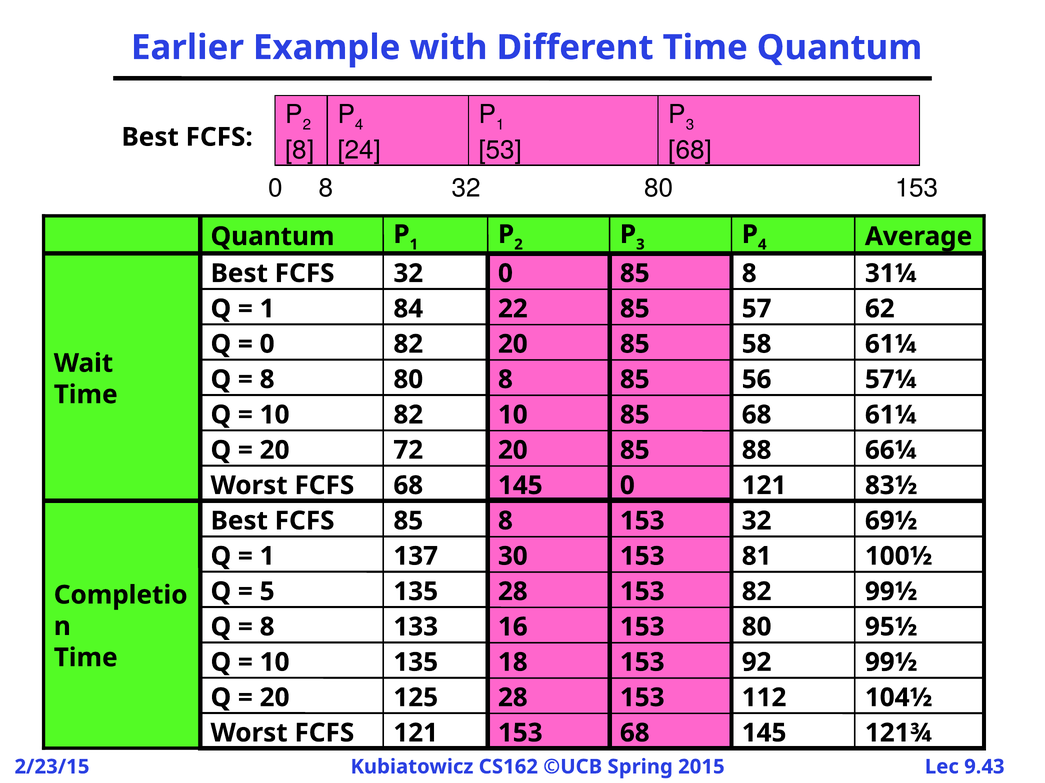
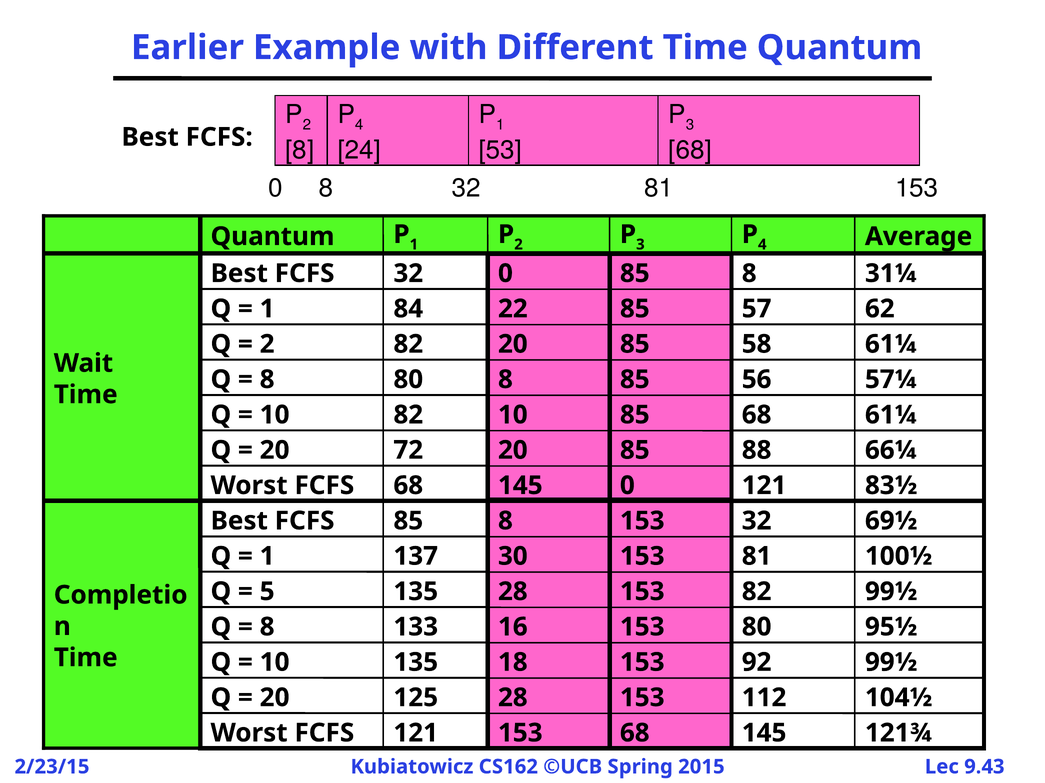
32 80: 80 -> 81 (659, 188)
0: 0 -> 2 (267, 344)
